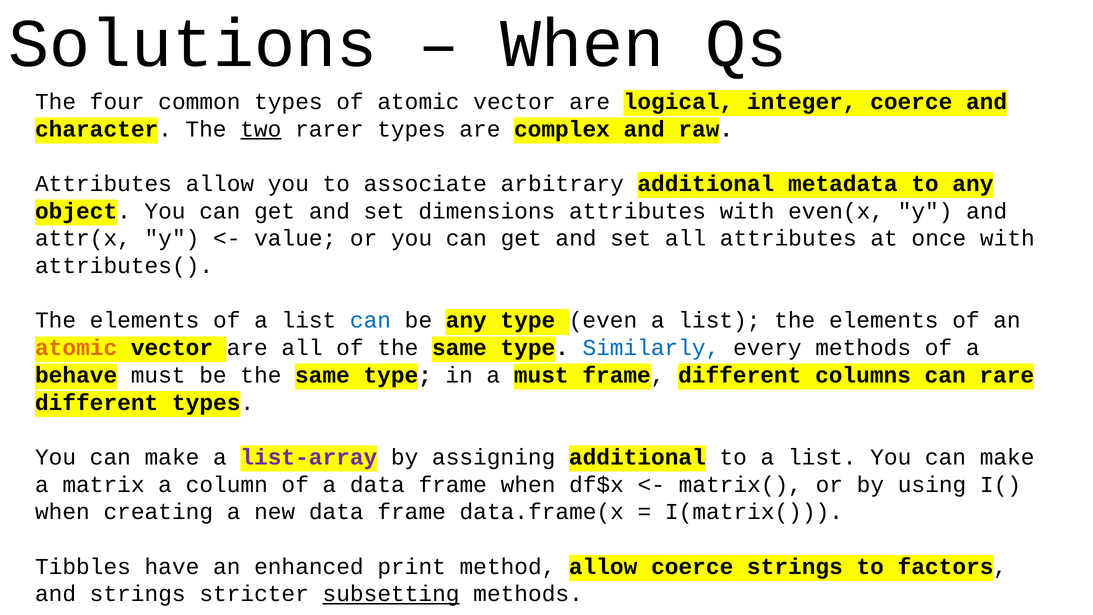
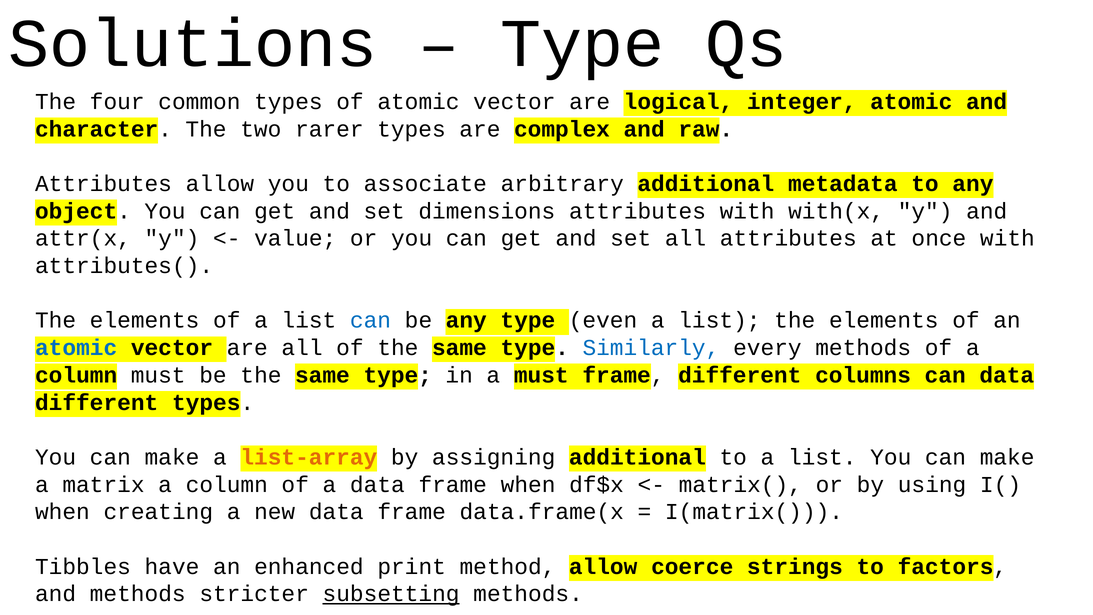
When: When -> Type (582, 44)
integer coerce: coerce -> atomic (911, 102)
two underline: present -> none (261, 129)
even(x: even(x -> with(x (836, 211)
atomic colour: orange -> blue (76, 348)
behave: behave -> column (76, 375)
can rare: rare -> data (1007, 375)
list-array colour: purple -> orange (309, 457)
and strings: strings -> methods (138, 594)
